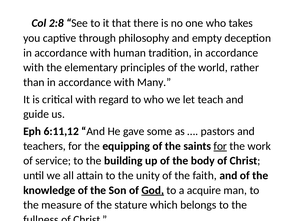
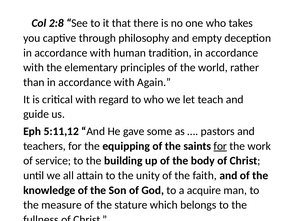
Many: Many -> Again (154, 82)
6:11,12: 6:11,12 -> 5:11,12 (61, 131)
God underline: present -> none (153, 190)
